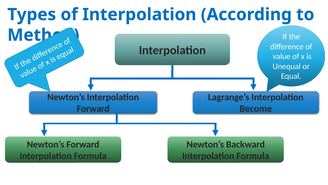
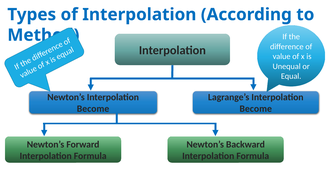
Forward: Forward -> Become (93, 108)
